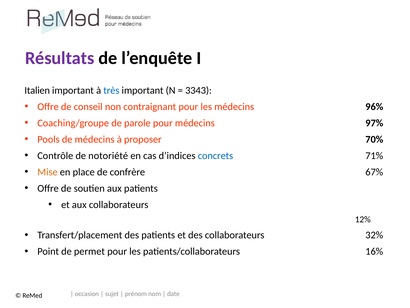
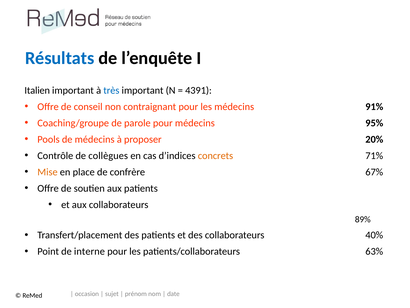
Résultats colour: purple -> blue (60, 58)
3343: 3343 -> 4391 (198, 90)
96%: 96% -> 91% (374, 107)
97%: 97% -> 95% (374, 123)
70%: 70% -> 20% (374, 139)
notoriété: notoriété -> collègues (108, 155)
concrets colour: blue -> orange (216, 155)
12%: 12% -> 89% (363, 219)
32%: 32% -> 40% (374, 235)
permet: permet -> interne (89, 251)
16%: 16% -> 63% (374, 251)
